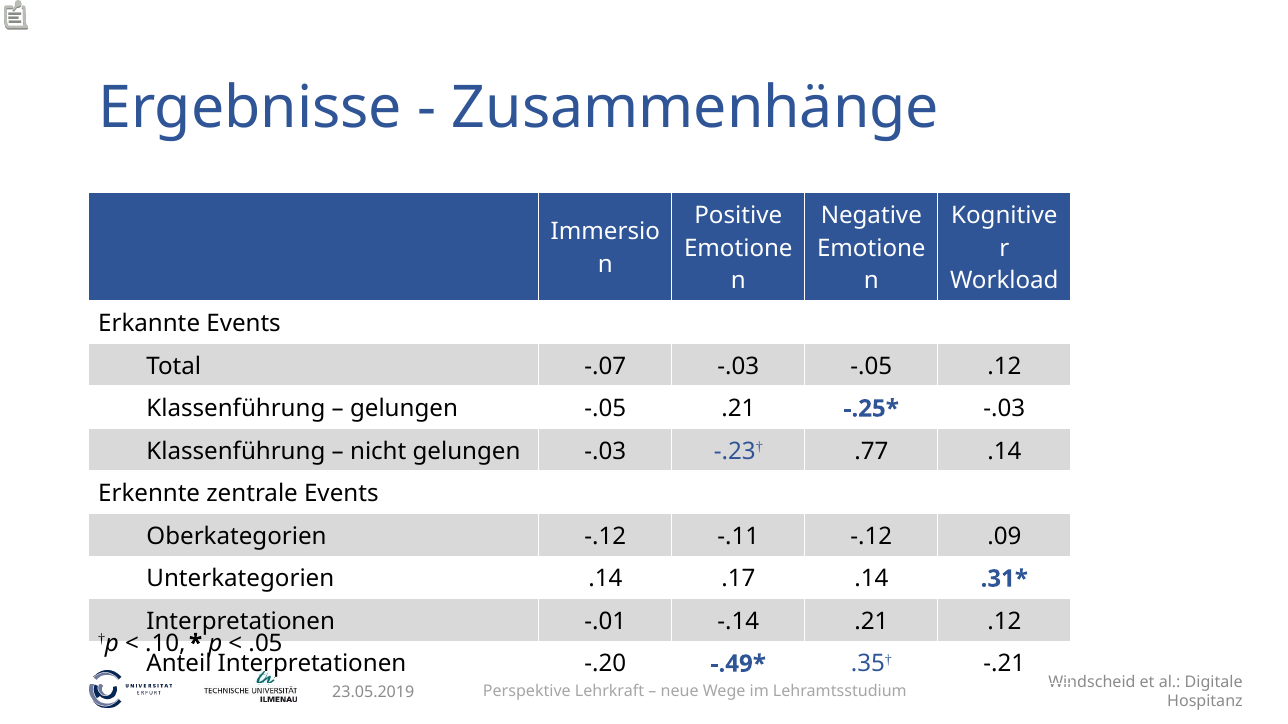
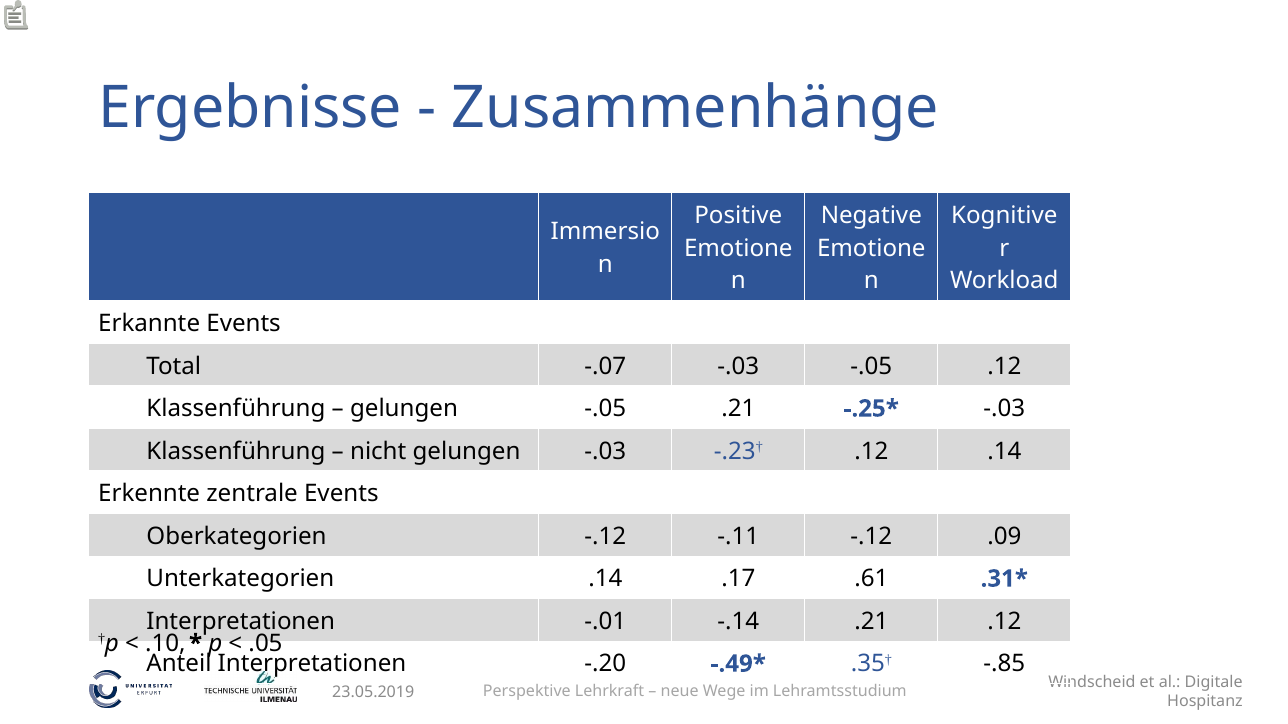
.77: .77 -> .12 (871, 451)
.17 .14: .14 -> .61 (871, 579)
-.21: -.21 -> -.85 (1004, 664)
